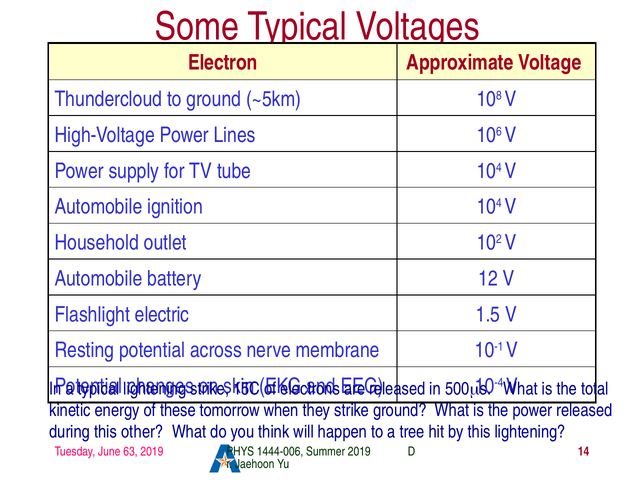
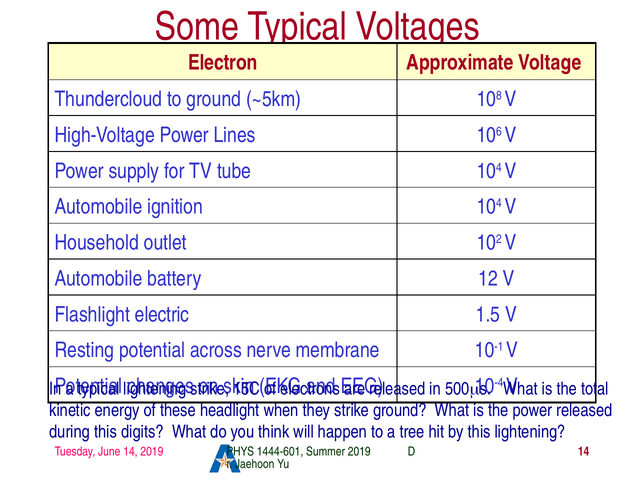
tomorrow: tomorrow -> headlight (230, 411)
other: other -> digits (142, 432)
June 63: 63 -> 14 (130, 452)
1444-006: 1444-006 -> 1444-601 (280, 452)
